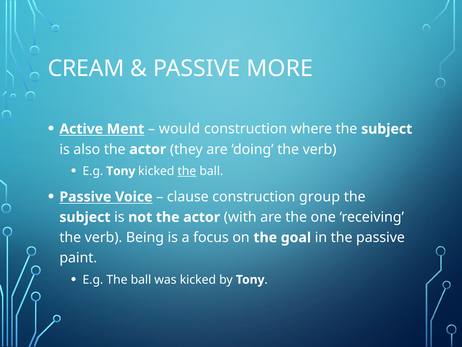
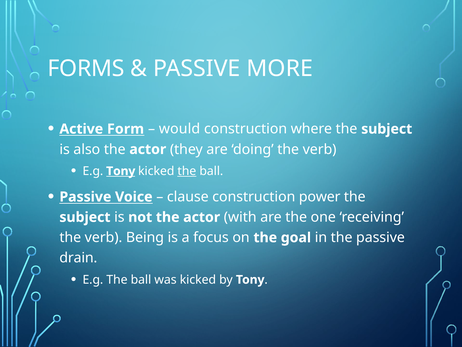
CREAM: CREAM -> FORMS (86, 68)
Ment: Ment -> Form (126, 129)
Tony underline: none -> present (121, 171)
group: group -> power (320, 197)
paint: paint -> drain (78, 258)
